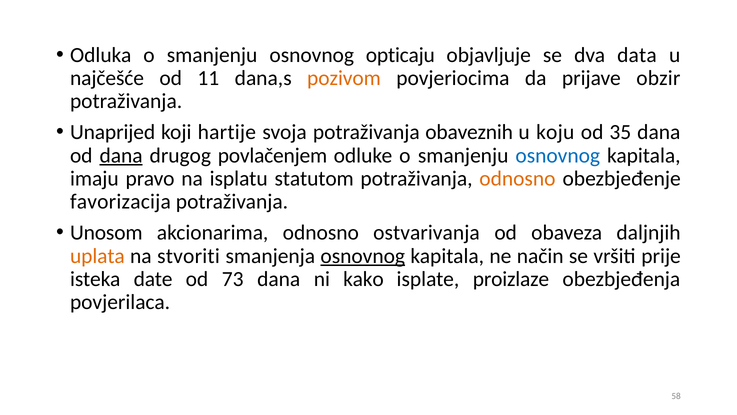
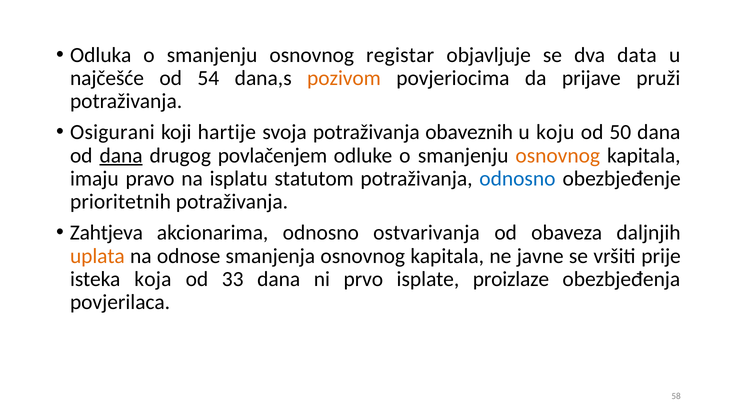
opticaju: opticaju -> registar (400, 55)
11: 11 -> 54 (208, 78)
obzir: obzir -> pruži (658, 78)
Unaprijed: Unaprijed -> Osigurani (112, 132)
35: 35 -> 50 (620, 132)
osnovnog colour: blue -> orange (558, 155)
odnosno colour: orange -> blue (517, 178)
favorizacija: favorizacija -> prioritetnih (120, 202)
Unosom: Unosom -> Zahtjeva (106, 232)
stvoriti: stvoriti -> odnose (189, 256)
osnovnog underline: present -> none (363, 256)
način: način -> javne (540, 256)
date: date -> koja (153, 279)
73: 73 -> 33 (233, 279)
kako: kako -> prvo (363, 279)
